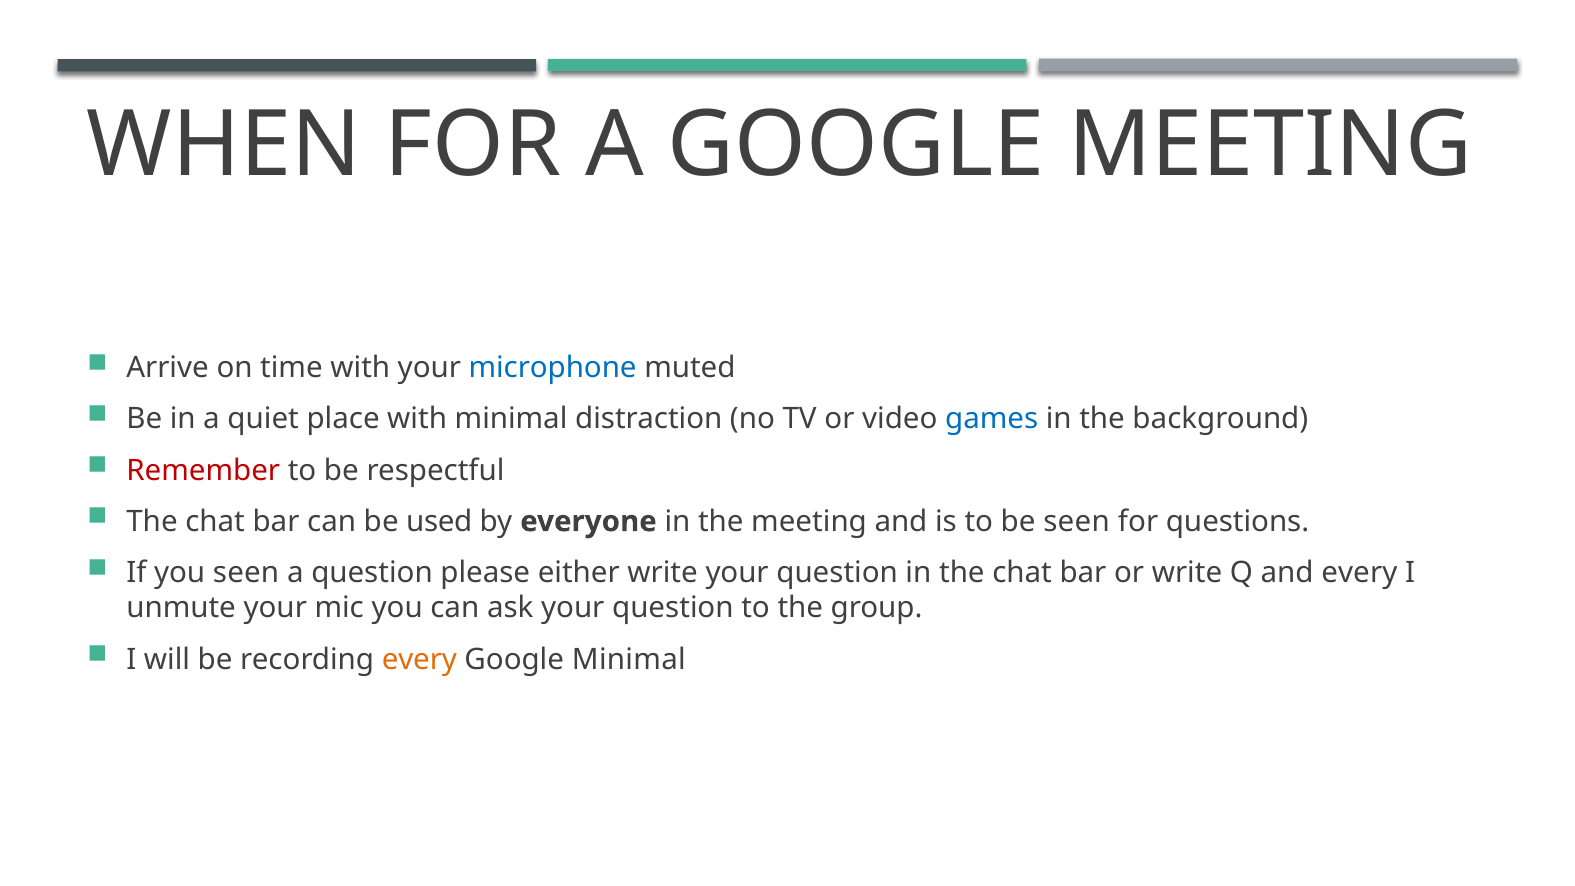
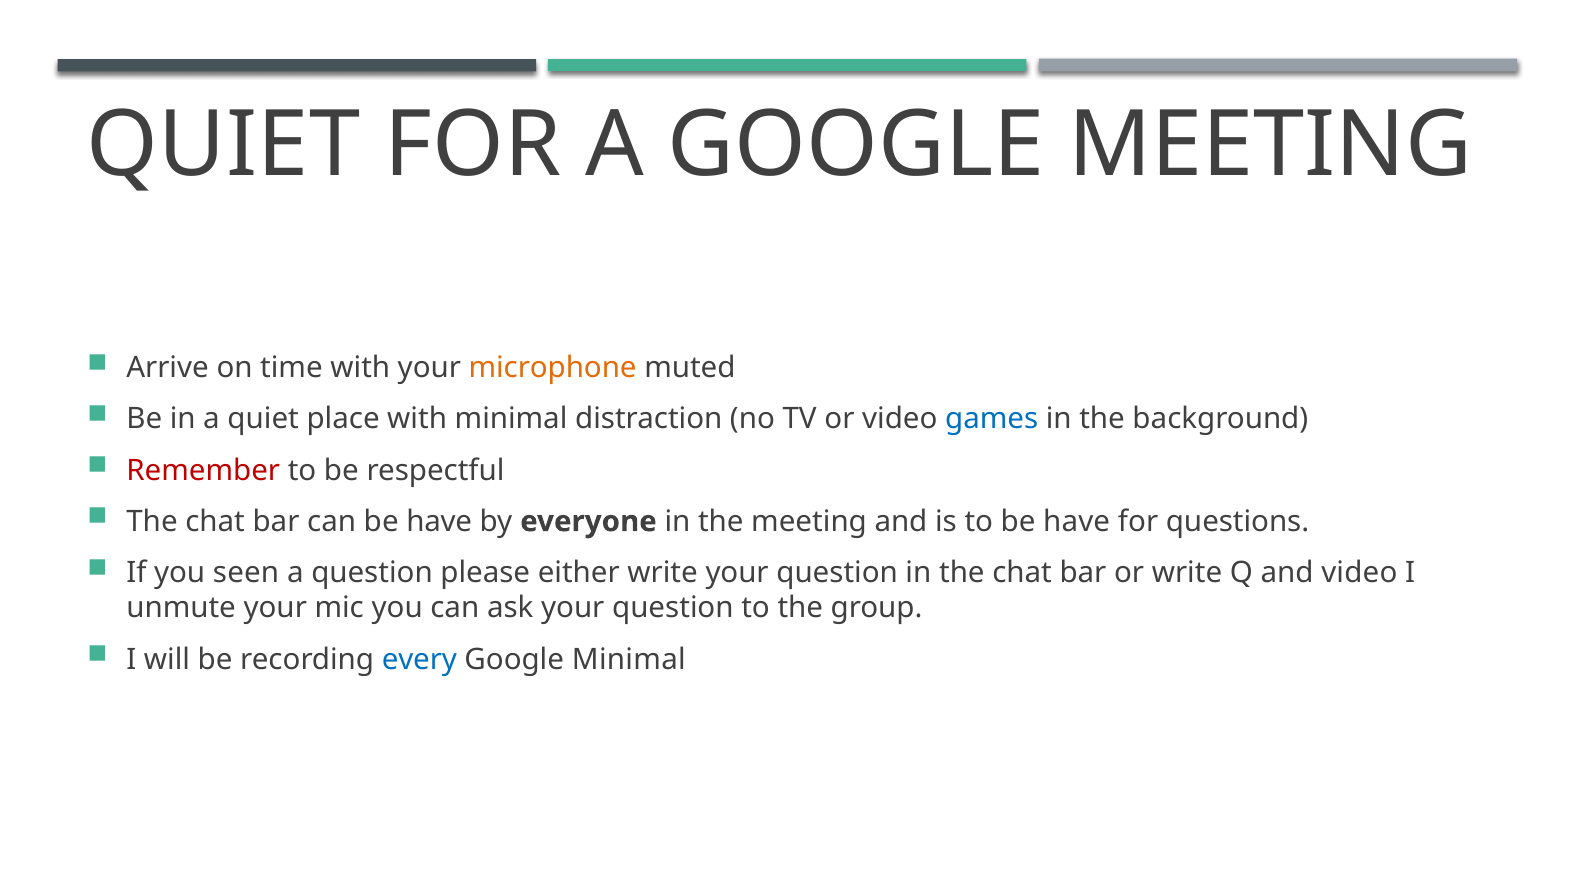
WHEN: WHEN -> QUIET (224, 145)
microphone colour: blue -> orange (553, 368)
can be used: used -> have (439, 521)
to be seen: seen -> have (1077, 521)
and every: every -> video (1359, 573)
every colour: orange -> blue (419, 659)
